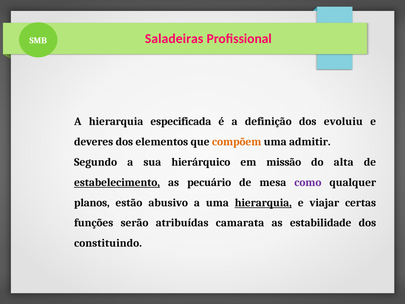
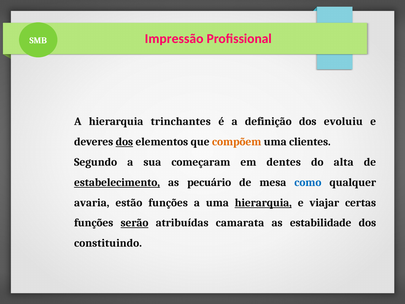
Saladeiras: Saladeiras -> Impressão (174, 39)
especificada: especificada -> trinchantes (181, 122)
dos underline: none -> present (124, 142)
admitir: admitir -> clientes (310, 142)
hierárquico: hierárquico -> começaram (201, 162)
missão: missão -> dentes (284, 162)
como colour: purple -> blue (308, 182)
planos: planos -> avaria (92, 203)
estão abusivo: abusivo -> funções (168, 203)
serão underline: none -> present (135, 223)
